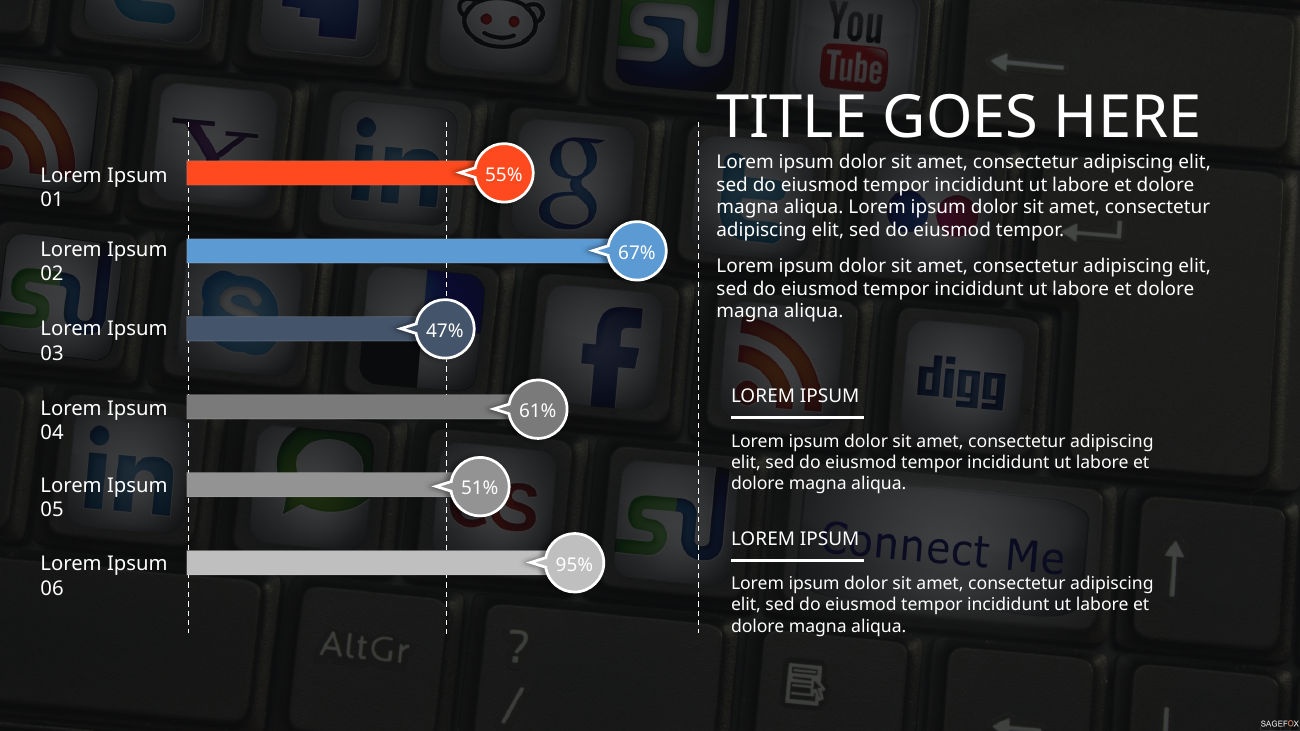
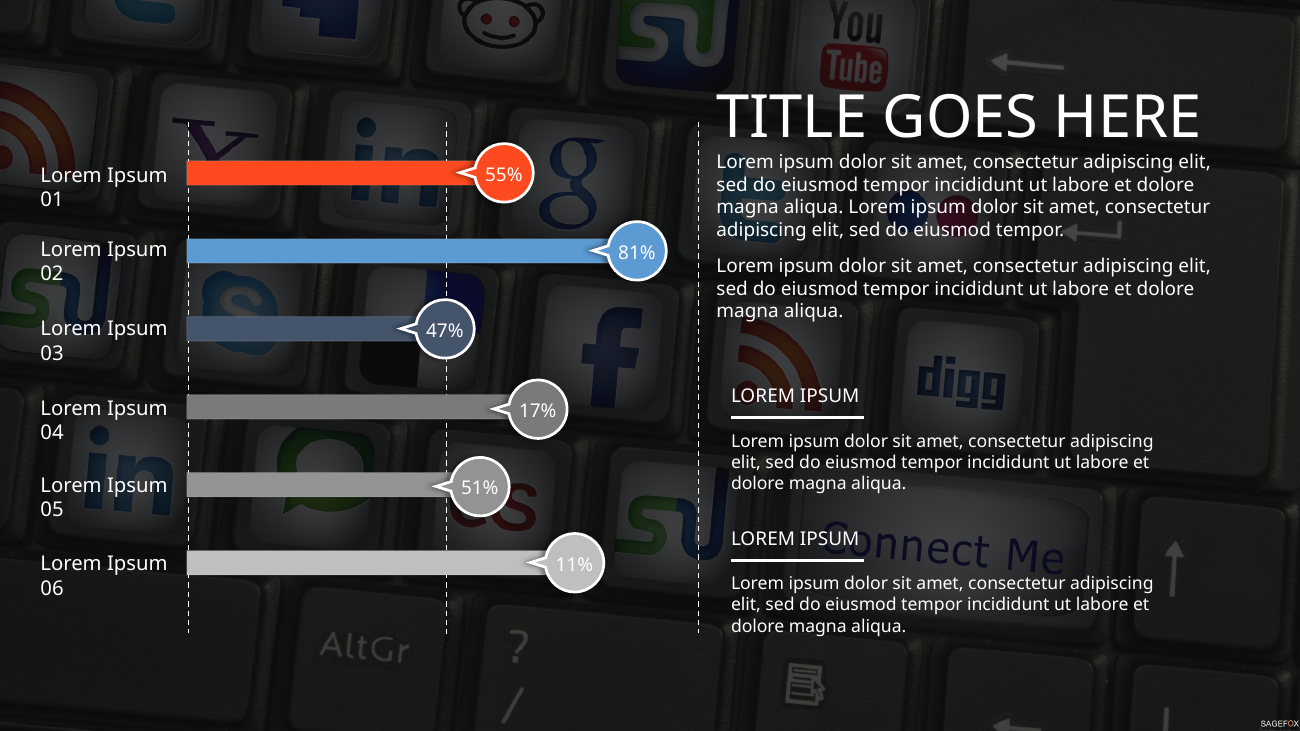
67%: 67% -> 81% (637, 253)
61%: 61% -> 17% (538, 411)
95%: 95% -> 11% (574, 565)
